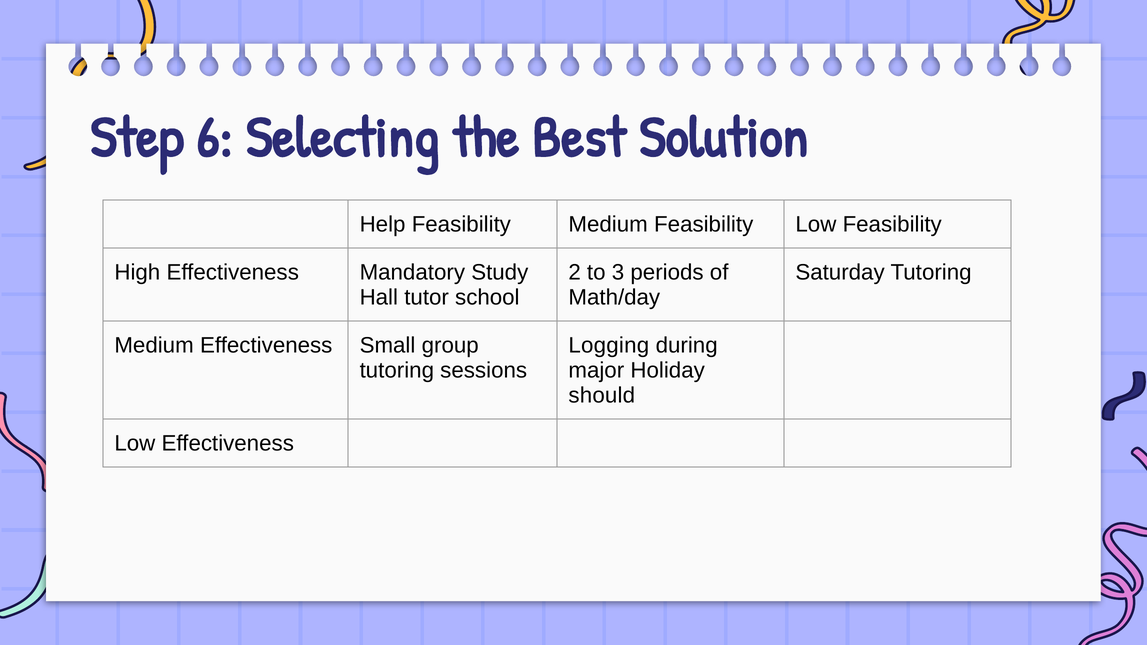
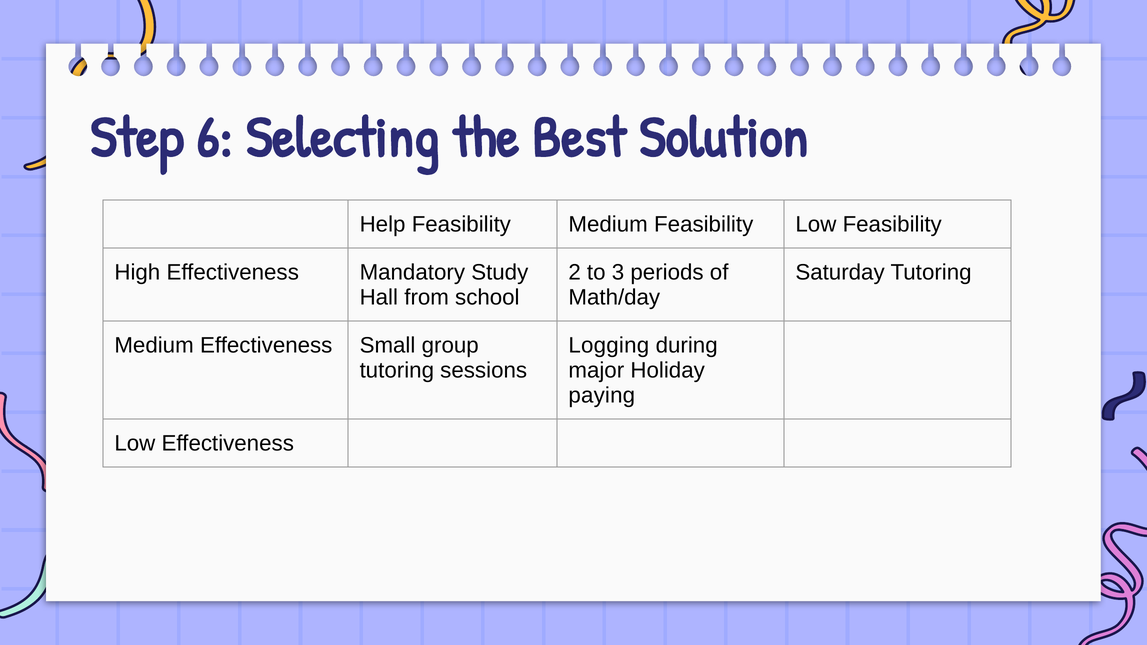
tutor: tutor -> from (427, 297)
should: should -> paying (602, 395)
